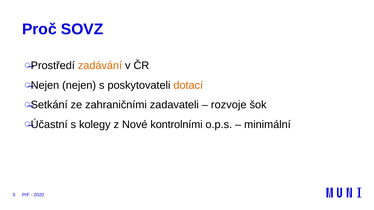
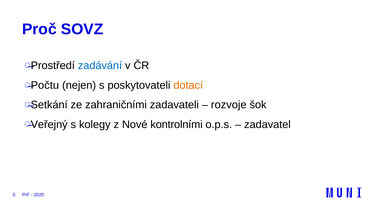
zadávání colour: orange -> blue (100, 66)
Nejen: Nejen -> Počtu (45, 85)
Účastní: Účastní -> Veřejný (49, 125)
minimální: minimální -> zadavatel (267, 125)
